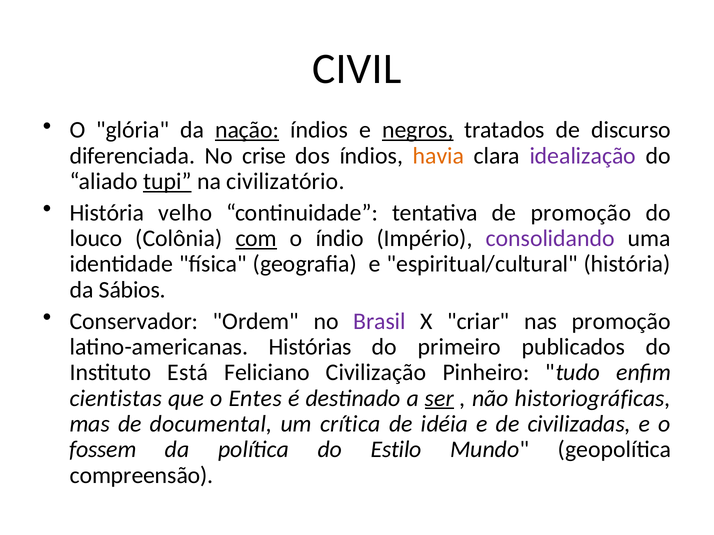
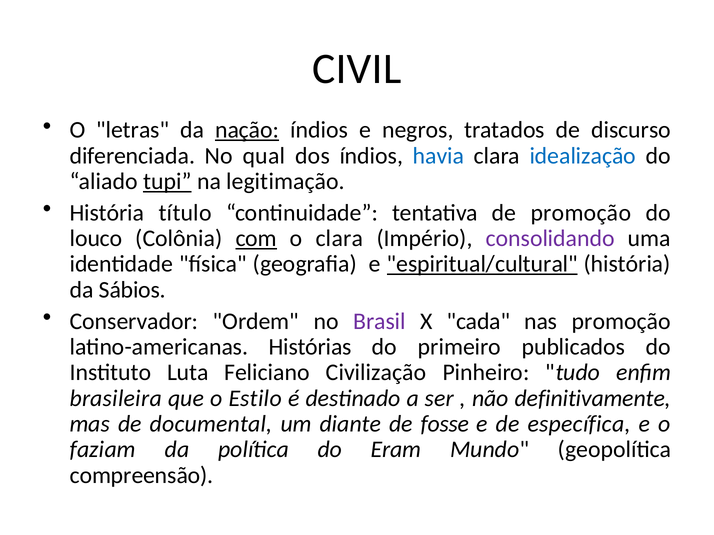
glória: glória -> letras (133, 130)
negros underline: present -> none (418, 130)
crise: crise -> qual (264, 156)
havia colour: orange -> blue (439, 156)
idealização colour: purple -> blue (583, 156)
civilizatório: civilizatório -> legitimação (286, 182)
velho: velho -> título (185, 213)
o índio: índio -> clara (339, 239)
espiritual/cultural underline: none -> present (482, 264)
criar: criar -> cada (478, 321)
Está: Está -> Luta (188, 373)
cientistas: cientistas -> brasileira (116, 399)
Entes: Entes -> Estilo (255, 399)
ser underline: present -> none (439, 399)
historiográficas: historiográficas -> definitivamente (593, 399)
crítica: crítica -> diante (350, 424)
idéia: idéia -> fosse (445, 424)
civilizadas: civilizadas -> específica (579, 424)
fossem: fossem -> faziam (103, 450)
Estilo: Estilo -> Eram (396, 450)
